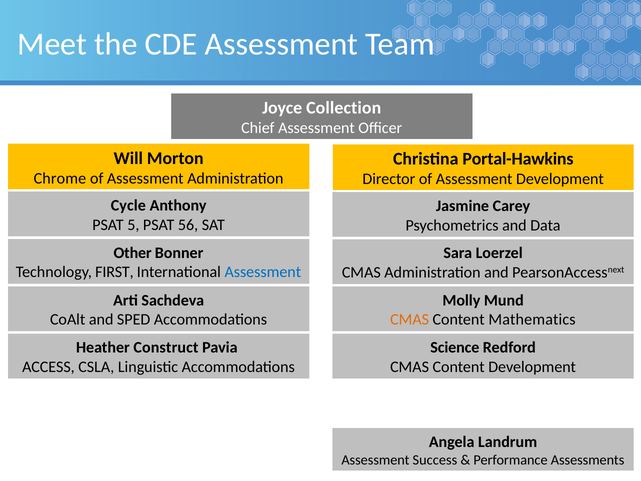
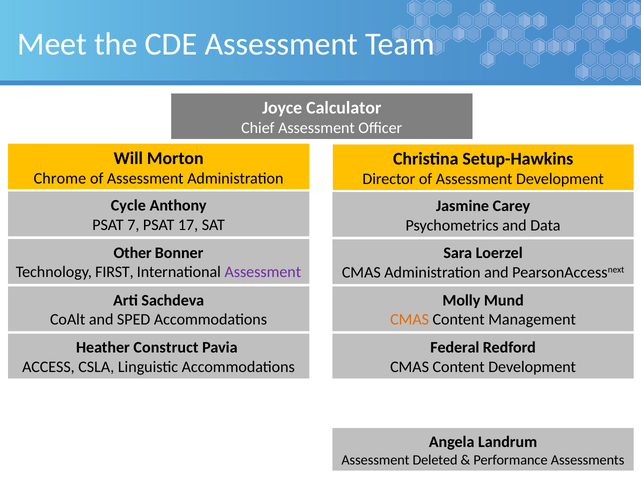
Collection: Collection -> Calculator (344, 108)
Portal-Hawkins: Portal-Hawkins -> Setup-Hawkins (518, 159)
5: 5 -> 7 (133, 225)
56: 56 -> 17 (188, 225)
Assessment colour: blue -> purple (263, 272)
Mathematics: Mathematics -> Management (532, 319)
Science: Science -> Federal (455, 347)
Success: Success -> Deleted (435, 460)
